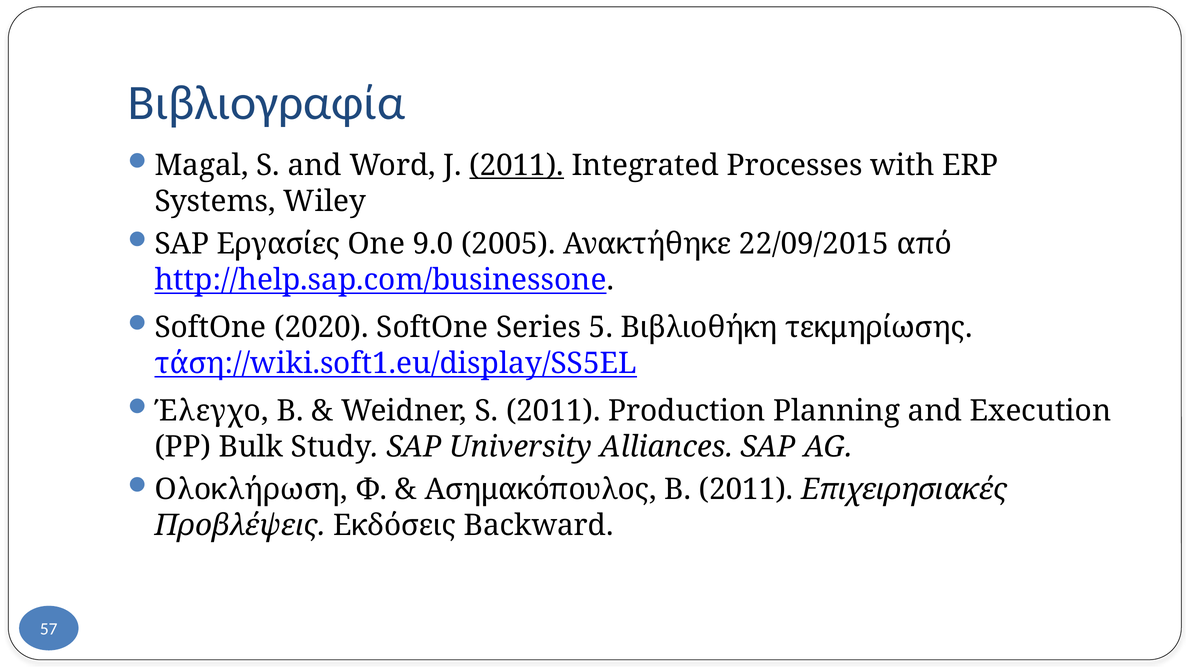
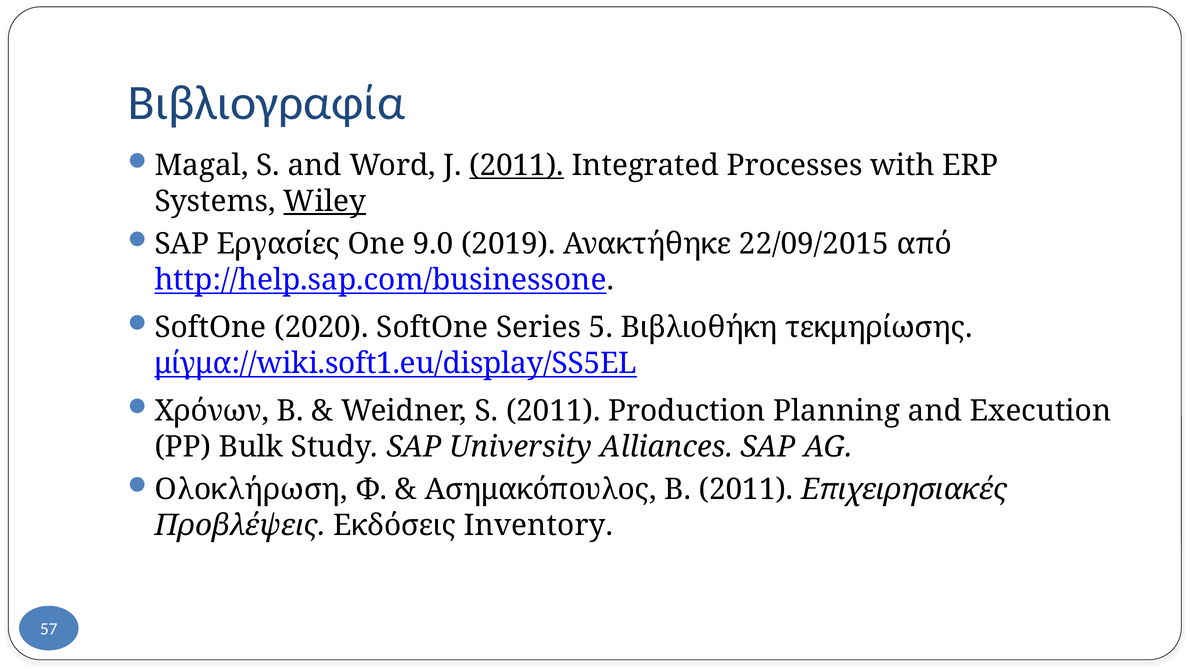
Wiley underline: none -> present (325, 201)
2005: 2005 -> 2019 (508, 244)
τάση://wiki.soft1.eu/display/SS5EL: τάση://wiki.soft1.eu/display/SS5EL -> μίγμα://wiki.soft1.eu/display/SS5EL (396, 363)
Έλεγχο: Έλεγχο -> Χρόνων (212, 411)
Backward: Backward -> Inventory (538, 526)
